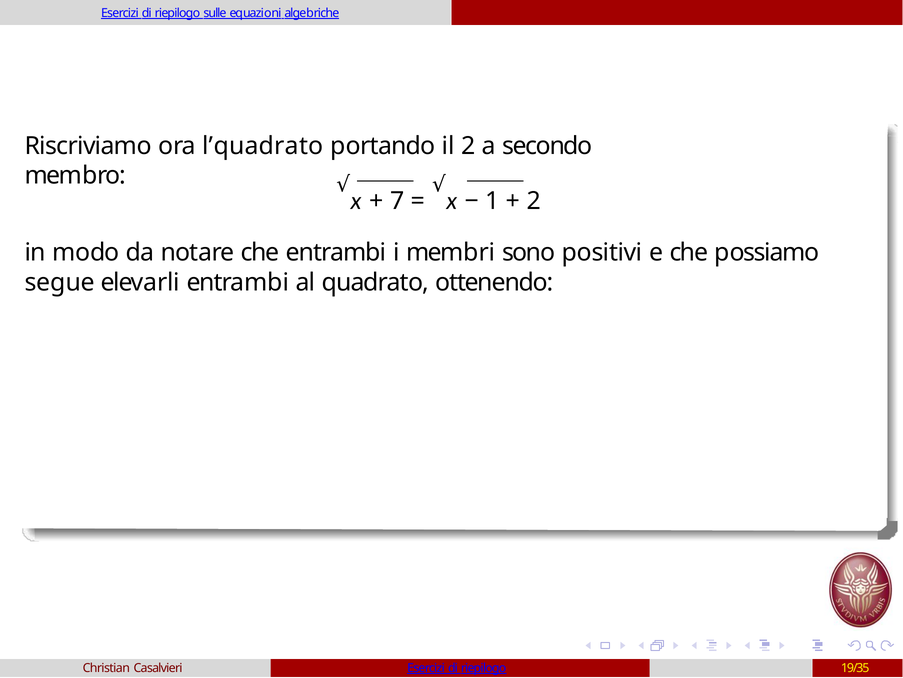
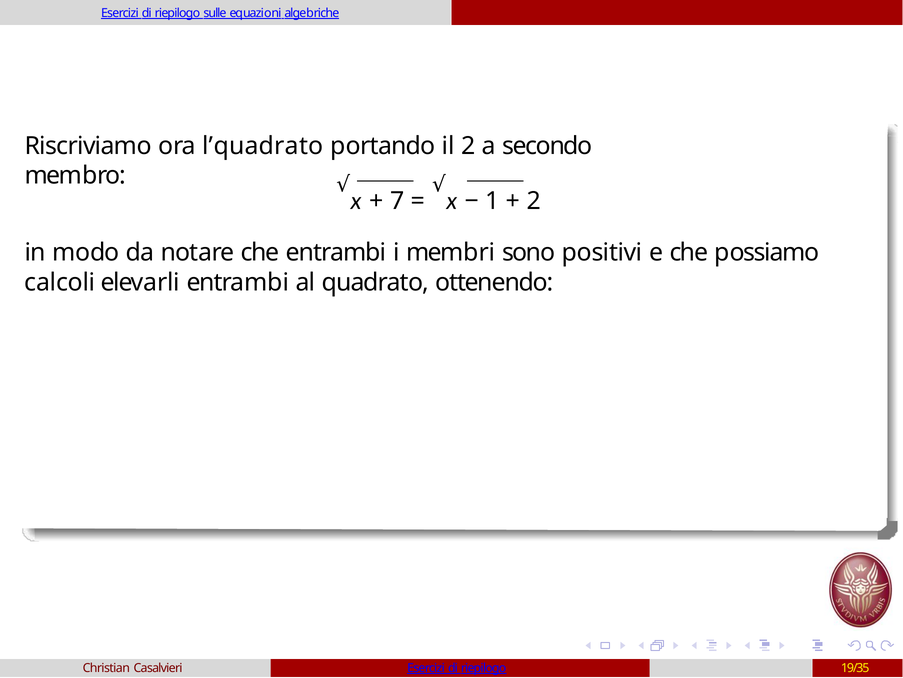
segue: segue -> calcoli (60, 282)
